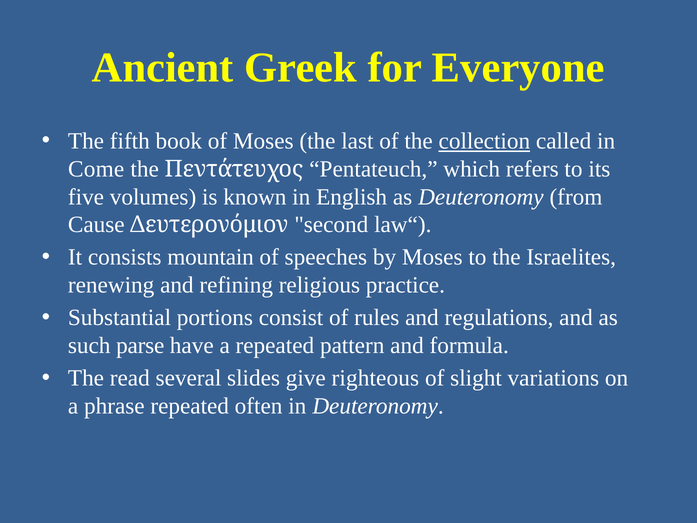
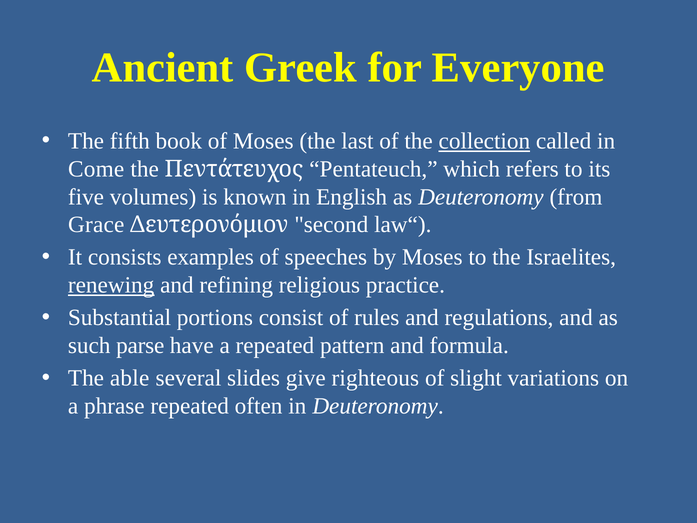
Cause: Cause -> Grace (96, 225)
mountain: mountain -> examples (211, 257)
renewing underline: none -> present (111, 285)
read: read -> able (130, 378)
